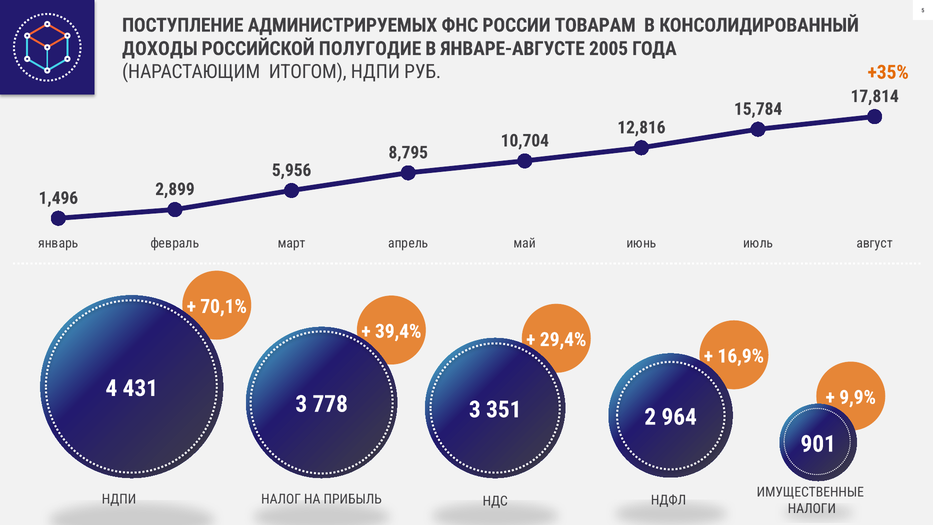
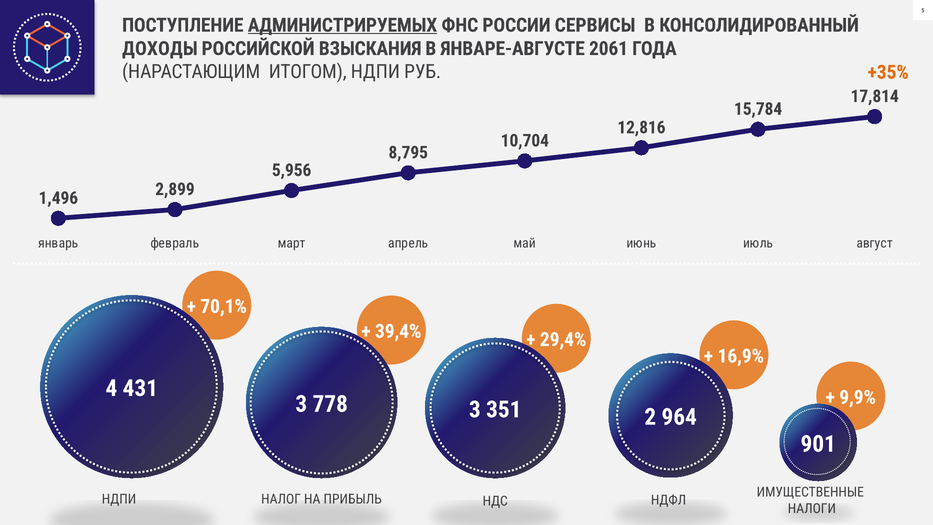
АДМИНИСТРИРУЕМЫХ underline: none -> present (343, 25)
ТОВАРАМ: ТОВАРАМ -> СЕРВИСЫ (595, 25)
ПОЛУГОДИЕ: ПОЛУГОДИЕ -> ВЗЫСКАНИЯ (370, 49)
2005: 2005 -> 2061 (609, 49)
